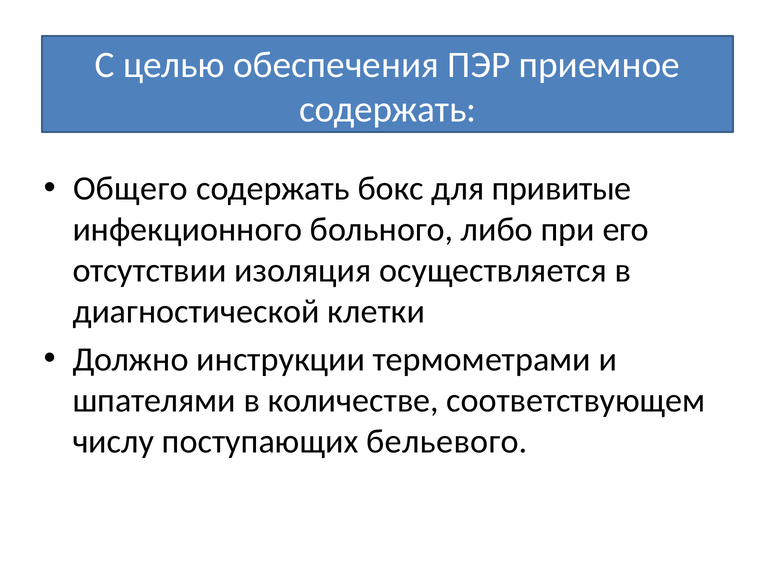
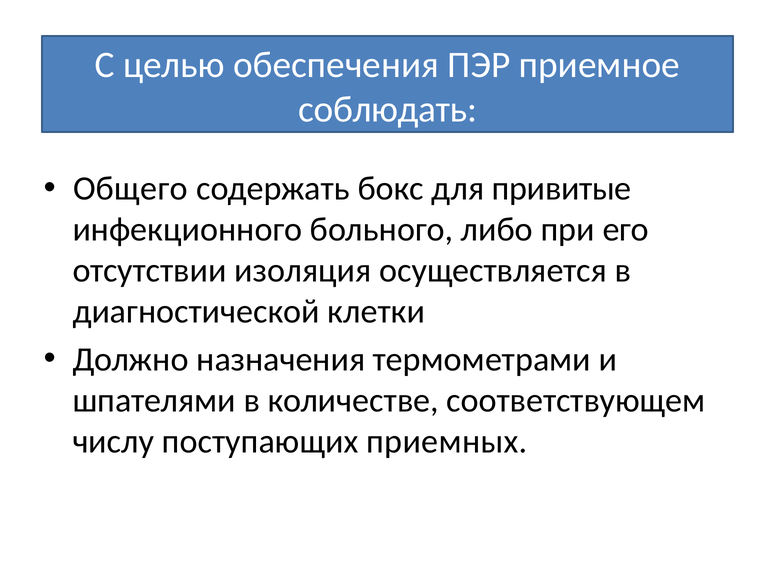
содержать: содержать -> соблюдать (388, 110)
инструкции: инструкции -> назначения (281, 359)
бельевого: бельевого -> приемных (447, 441)
